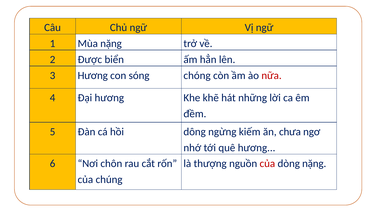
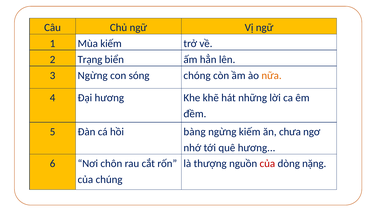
Mùa nặng: nặng -> kiếm (111, 44)
Được: Được -> Trạng (90, 60)
3 Hương: Hương -> Ngừng (93, 76)
nữa colour: red -> orange (272, 76)
dông: dông -> bàng (195, 132)
